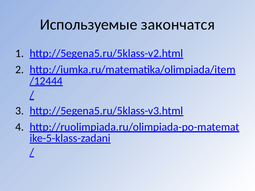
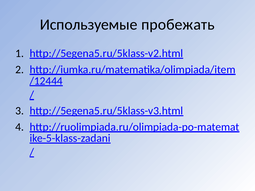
закончатся: закончатся -> пробежать (178, 25)
